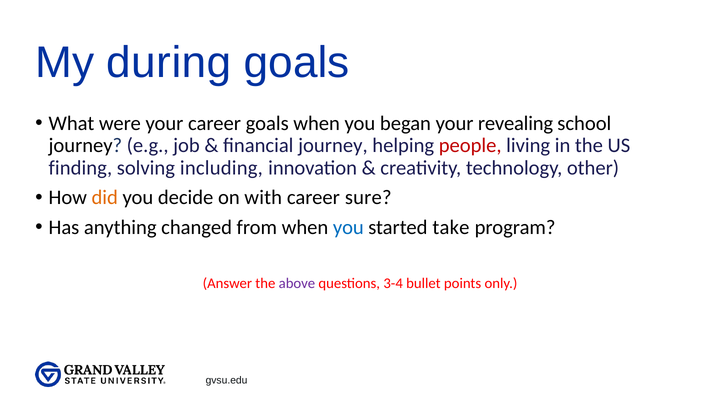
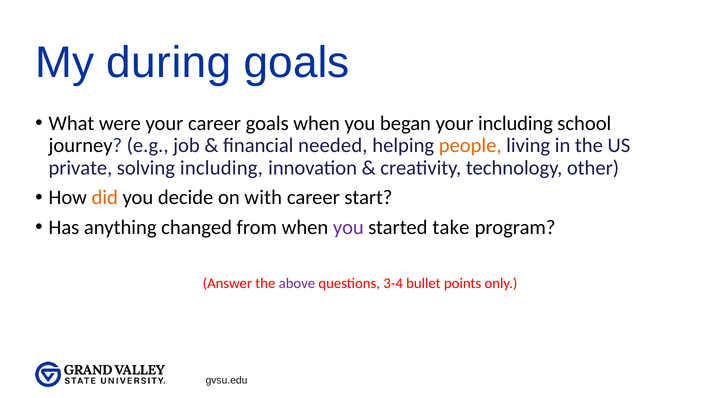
your revealing: revealing -> including (515, 123)
financial journey: journey -> needed (333, 146)
people colour: red -> orange (470, 146)
finding: finding -> private (80, 168)
sure: sure -> start (368, 197)
you colour: blue -> purple (348, 227)
